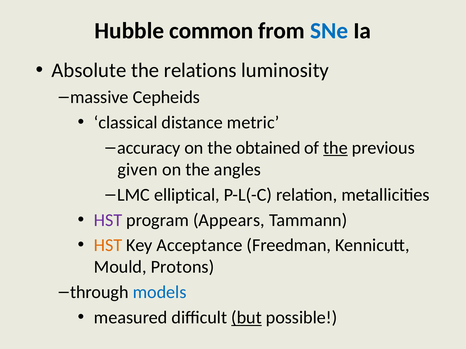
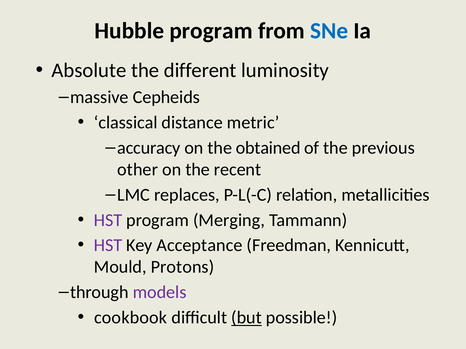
Hubble common: common -> program (211, 31)
relations: relations -> different (200, 71)
the underline: present -> none (335, 148)
given: given -> other (138, 170)
angles: angles -> recent (238, 170)
elliptical: elliptical -> replaces (187, 195)
Appears: Appears -> Merging (229, 220)
HST colour: orange -> purple (108, 246)
models colour: blue -> purple (160, 293)
measured: measured -> cookbook (131, 318)
